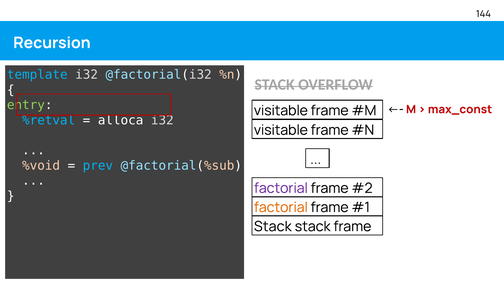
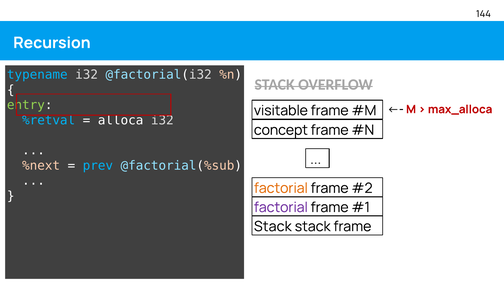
template: template -> typename (37, 75)
max_const: max_const -> max_alloca (460, 109)
visitable: visitable -> concept (281, 130)
%void: %void -> %next (41, 165)
factorial colour: purple -> orange (281, 188)
factorial colour: orange -> purple (281, 207)
